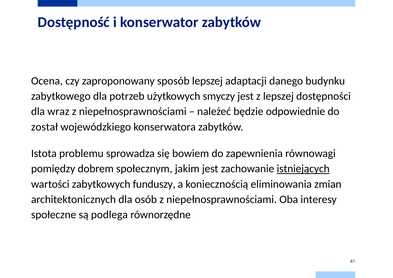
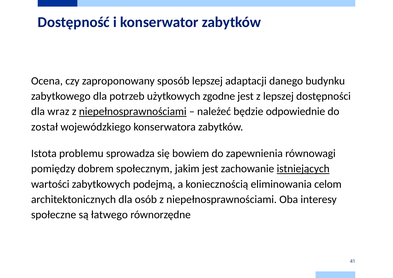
smyczy: smyczy -> zgodne (219, 96)
niepełnosprawnościami underline: none -> present (133, 111)
funduszy: funduszy -> podejmą (154, 184)
zmian: zmian -> celom (328, 184)
podlega: podlega -> łatwego (109, 215)
